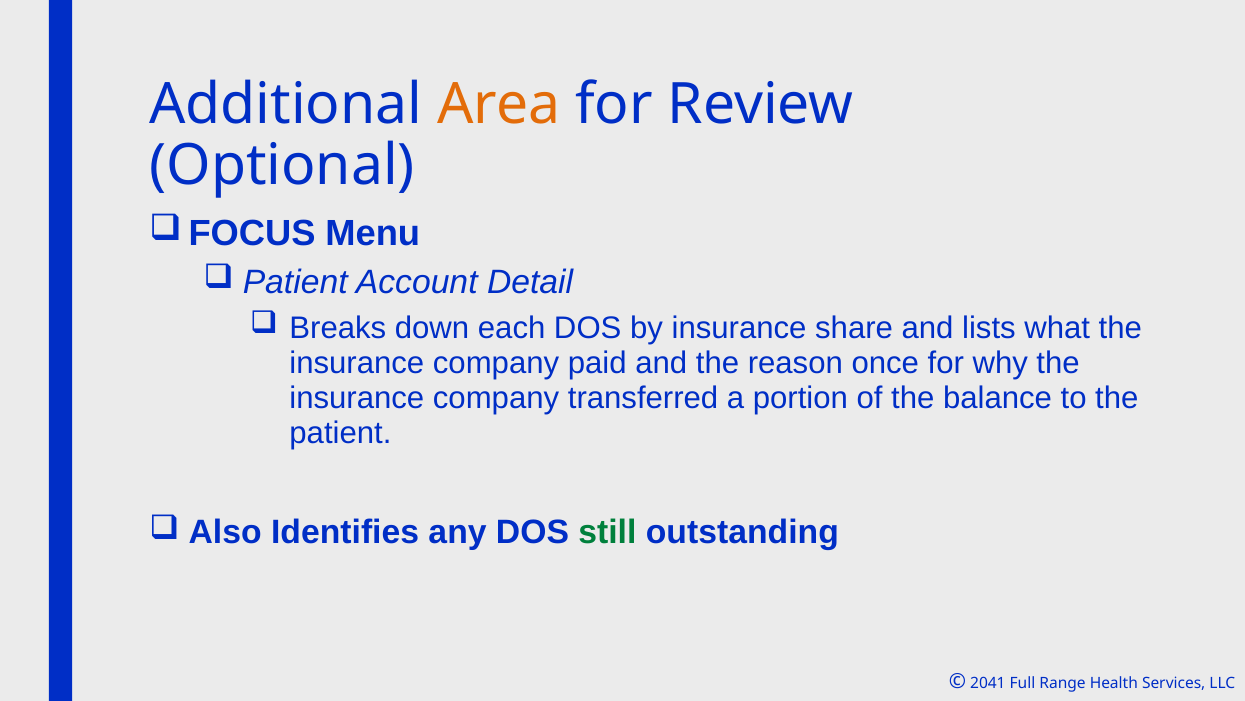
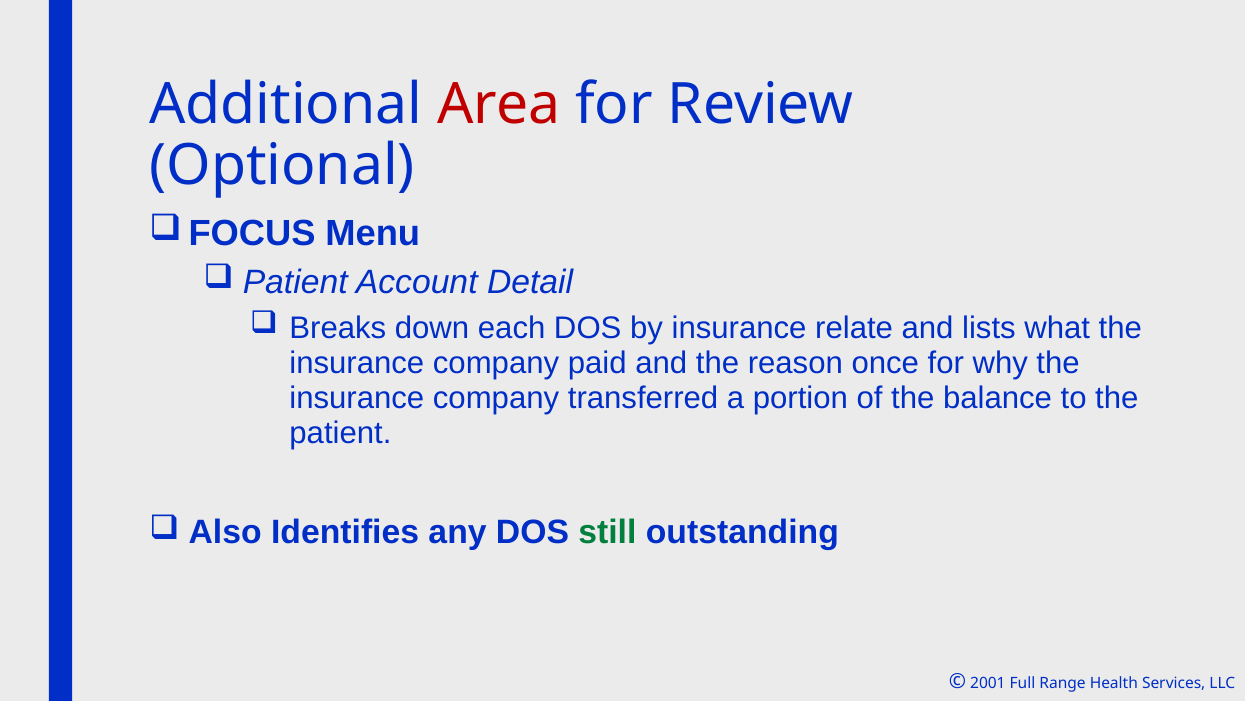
Area colour: orange -> red (499, 105)
share: share -> relate (854, 327)
2041: 2041 -> 2001 (988, 683)
